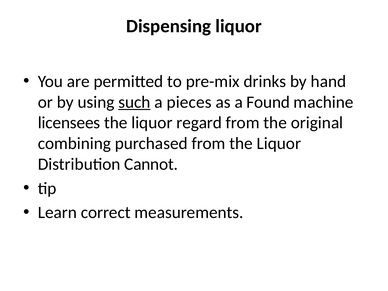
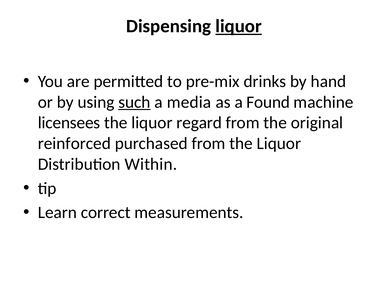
liquor underline: none -> present (239, 26)
pieces: pieces -> media (189, 102)
combining: combining -> reinforced (74, 143)
Cannot: Cannot -> Within (151, 164)
